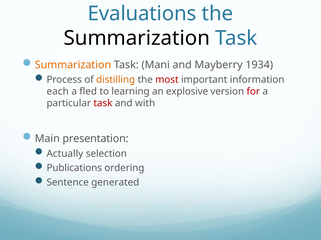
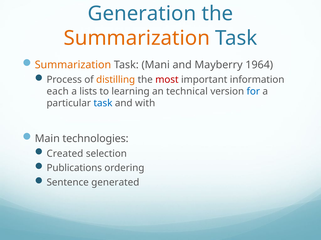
Evaluations: Evaluations -> Generation (142, 14)
Summarization colour: black -> orange (137, 38)
1934: 1934 -> 1964 (259, 65)
fled: fled -> lists (88, 92)
explosive: explosive -> technical (187, 92)
for colour: red -> blue (253, 92)
task colour: red -> blue (103, 103)
presentation: presentation -> technologies (96, 139)
Actually: Actually -> Created (65, 154)
